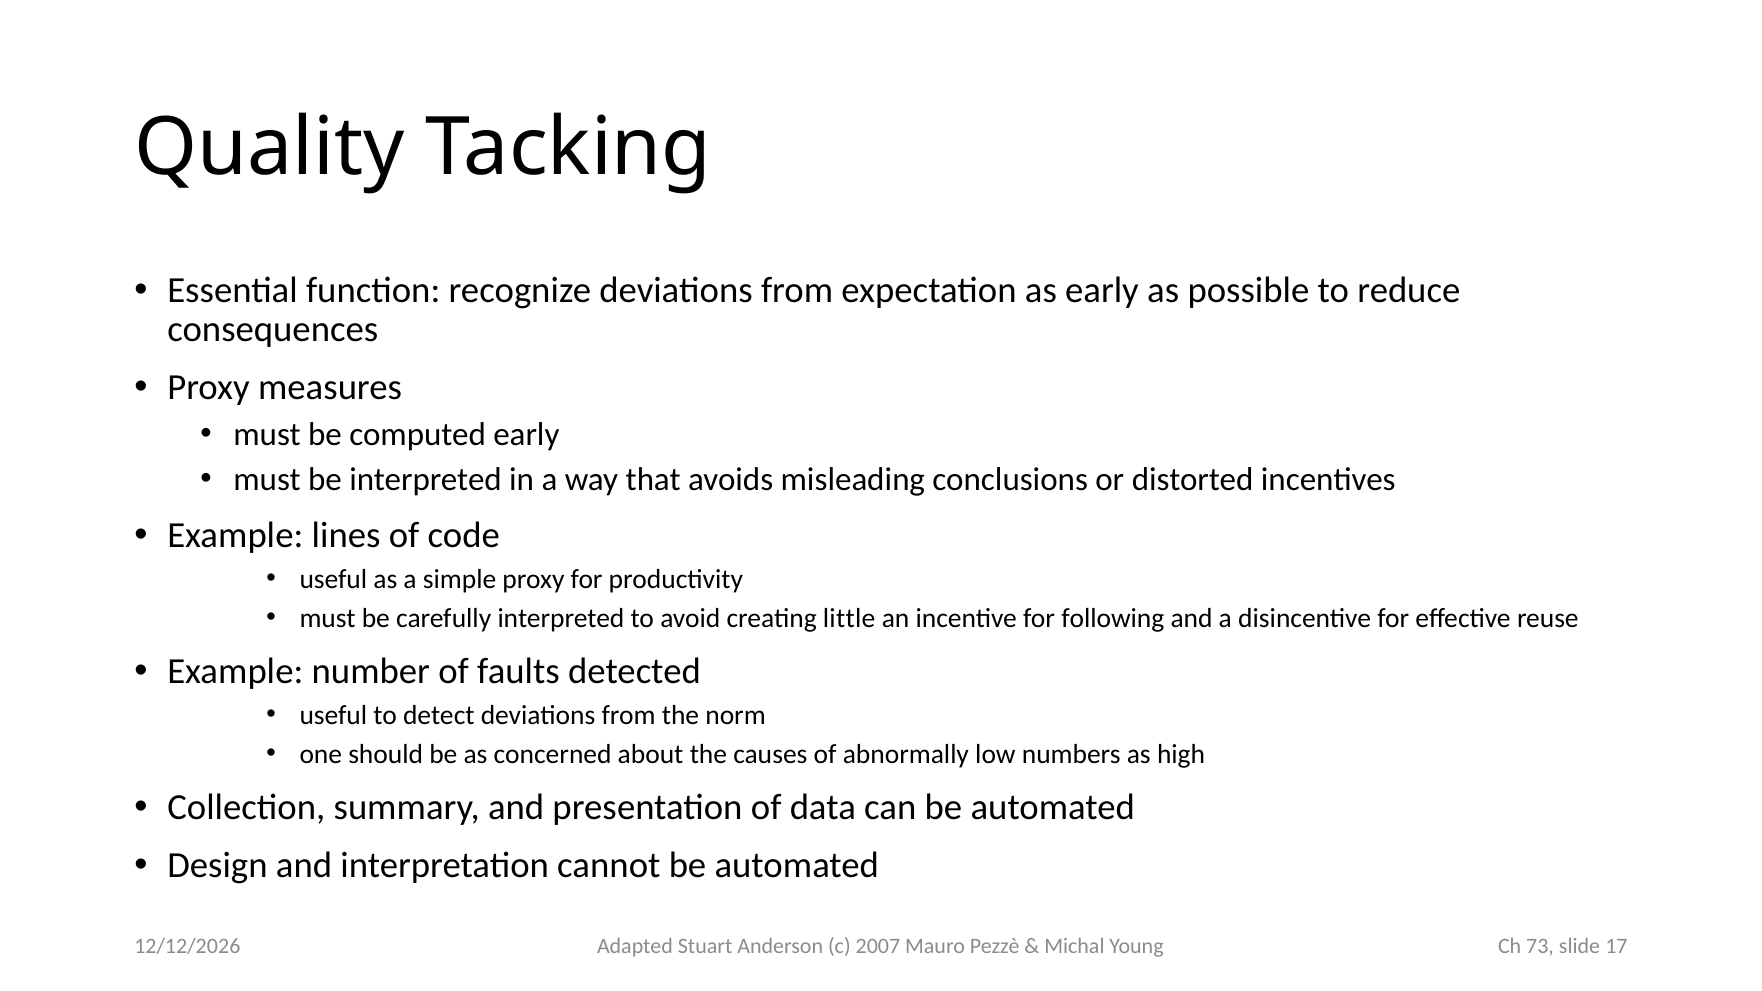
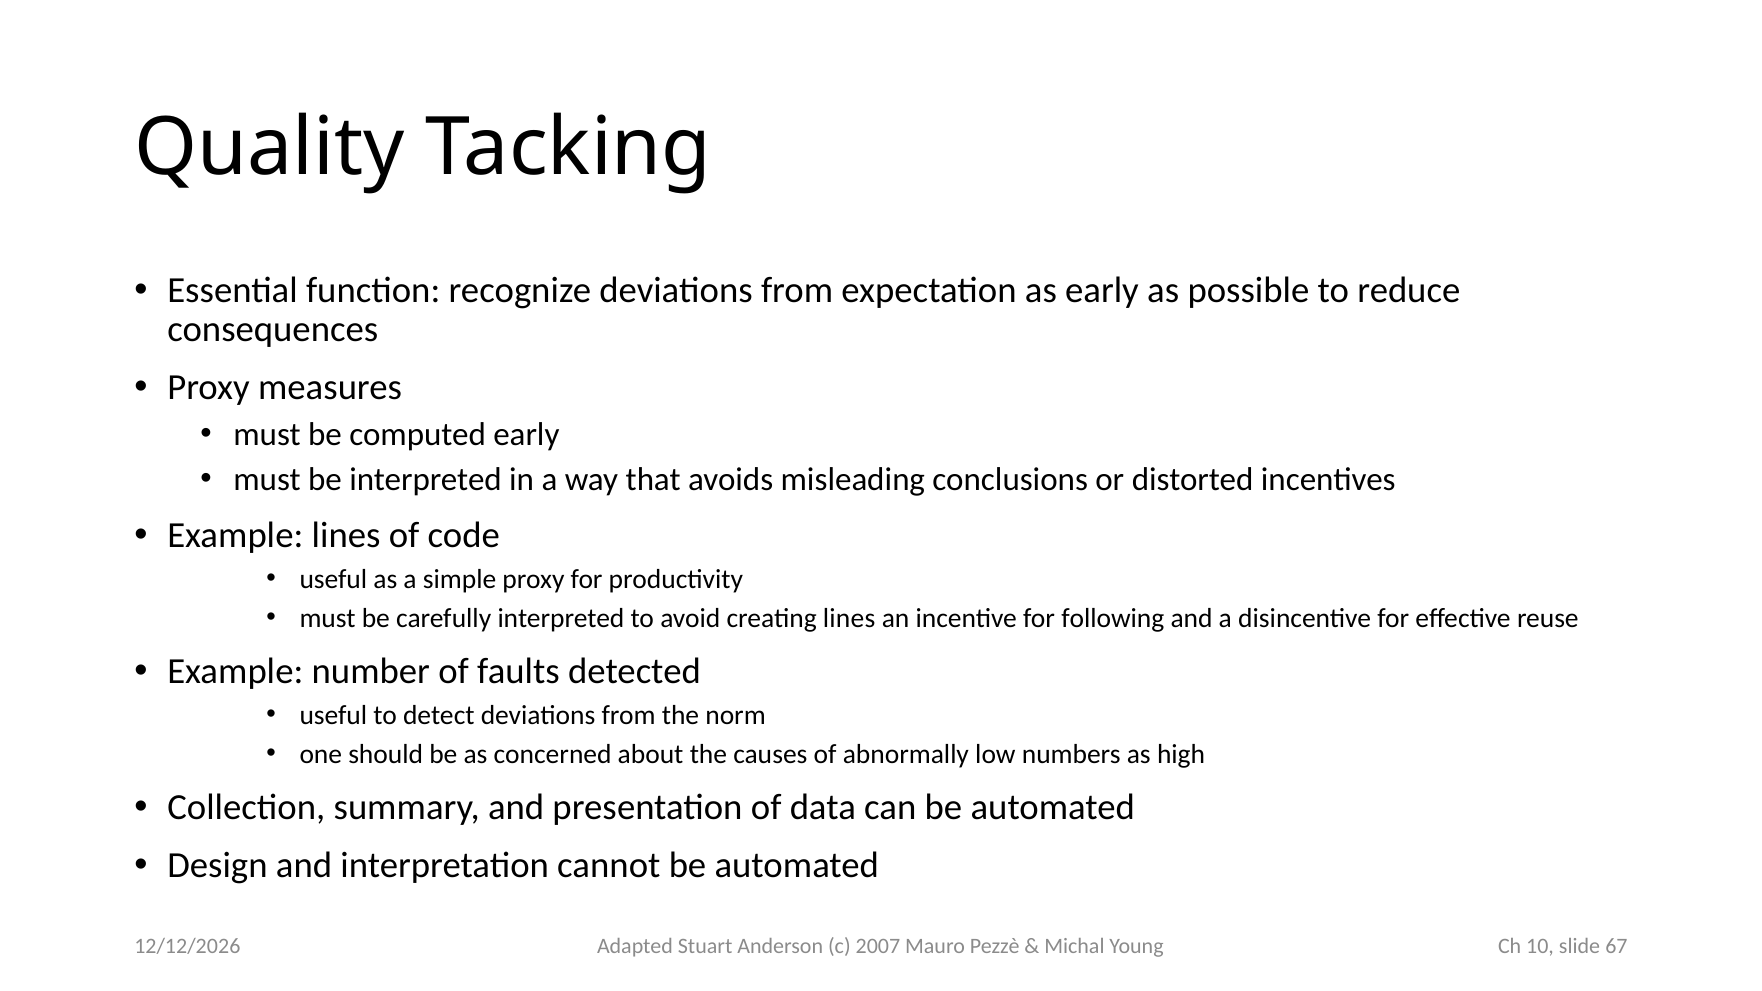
creating little: little -> lines (849, 618)
73: 73 -> 10 (1540, 946)
17: 17 -> 67 (1616, 946)
